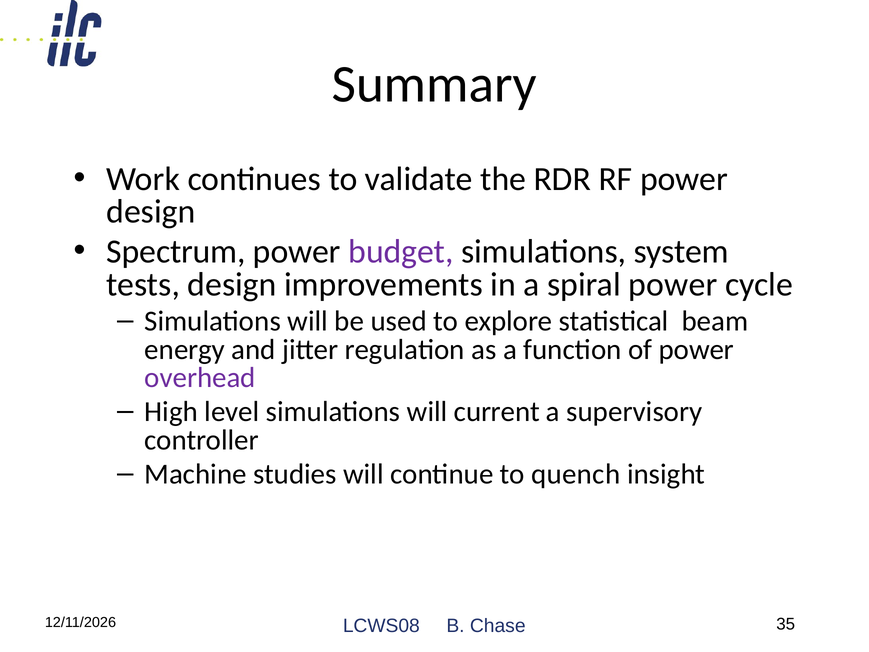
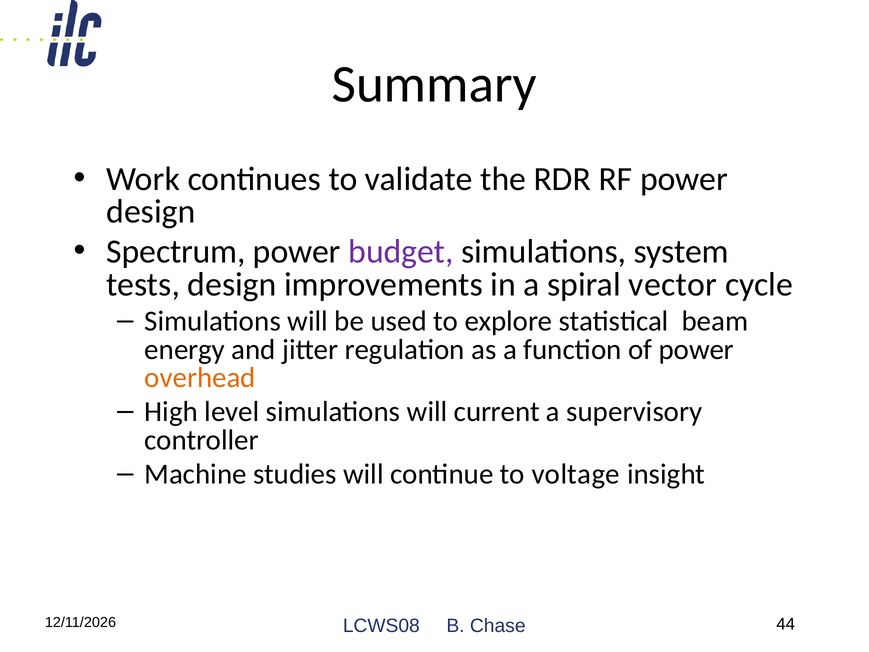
spiral power: power -> vector (673, 284)
overhead colour: purple -> orange (200, 377)
quench: quench -> voltage (576, 474)
35: 35 -> 44 (786, 624)
